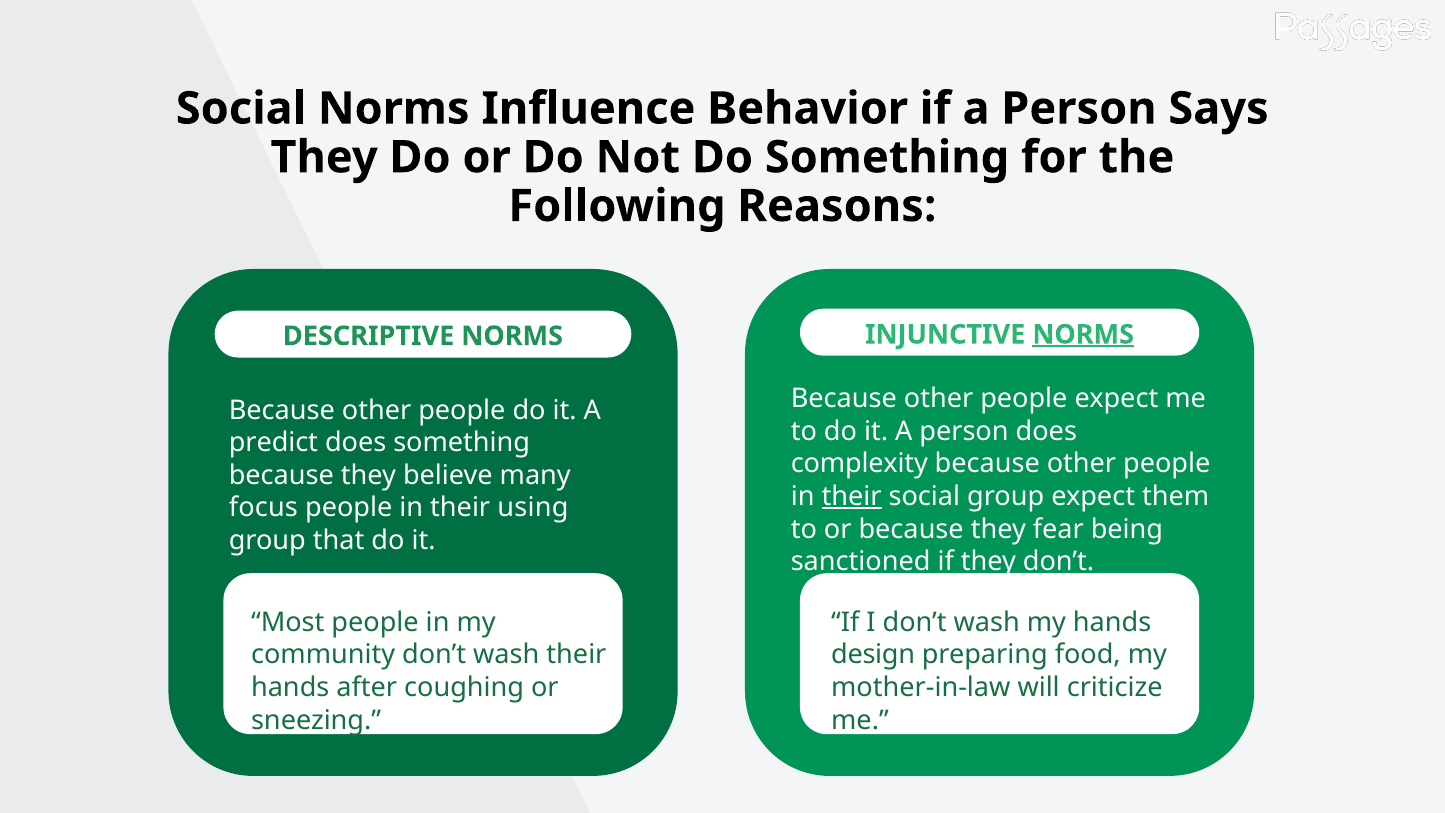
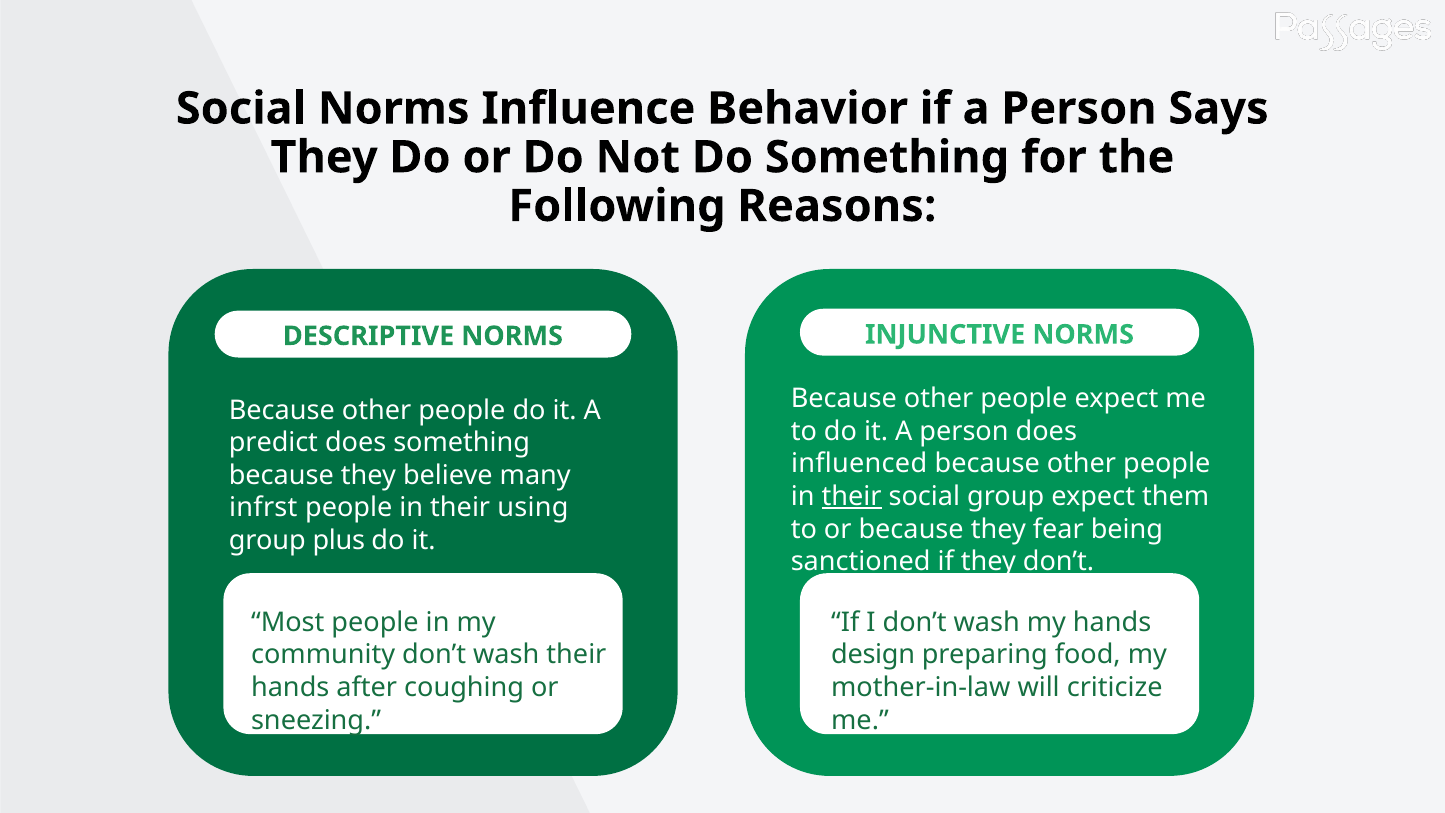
NORMS underline: present -> none (1083, 335)
complexity: complexity -> influenced (859, 464)
focus: focus -> infrst (263, 508)
that: that -> plus (339, 540)
